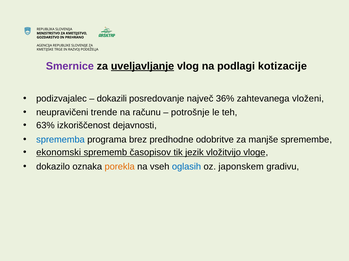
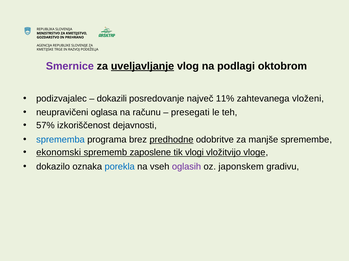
kotizacije: kotizacije -> oktobrom (282, 66)
36%: 36% -> 11% (225, 99)
trende: trende -> oglasa (104, 113)
potrošnje: potrošnje -> presegati (190, 113)
63%: 63% -> 57% (45, 126)
predhodne underline: none -> present (171, 140)
časopisov: časopisov -> zaposlene (150, 153)
jezik: jezik -> vlogi (194, 153)
porekla colour: orange -> blue (120, 167)
oglasih colour: blue -> purple (187, 167)
